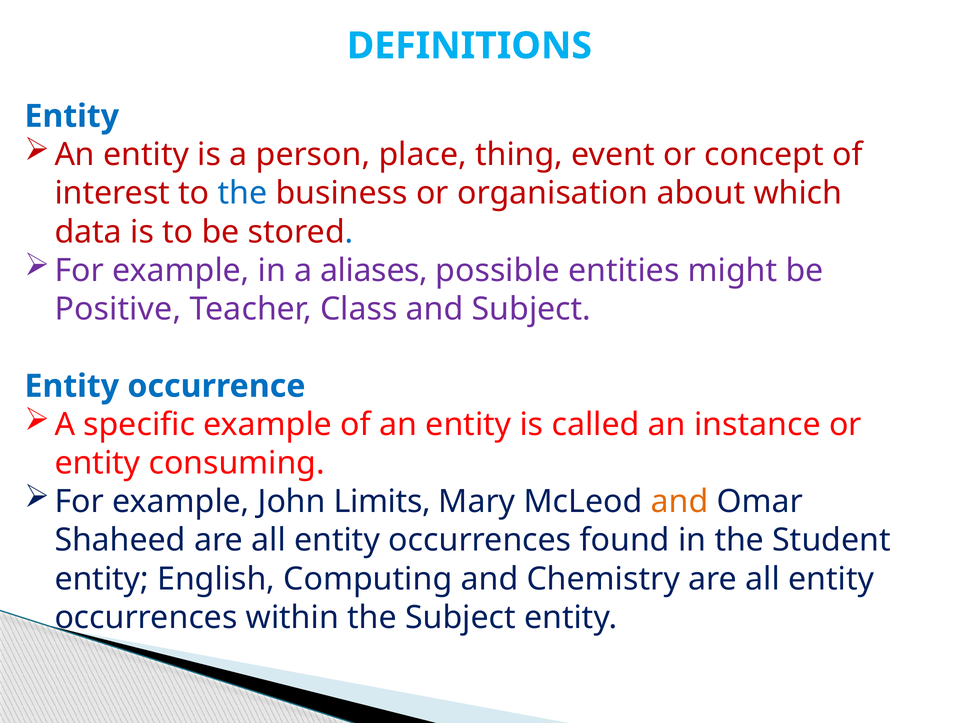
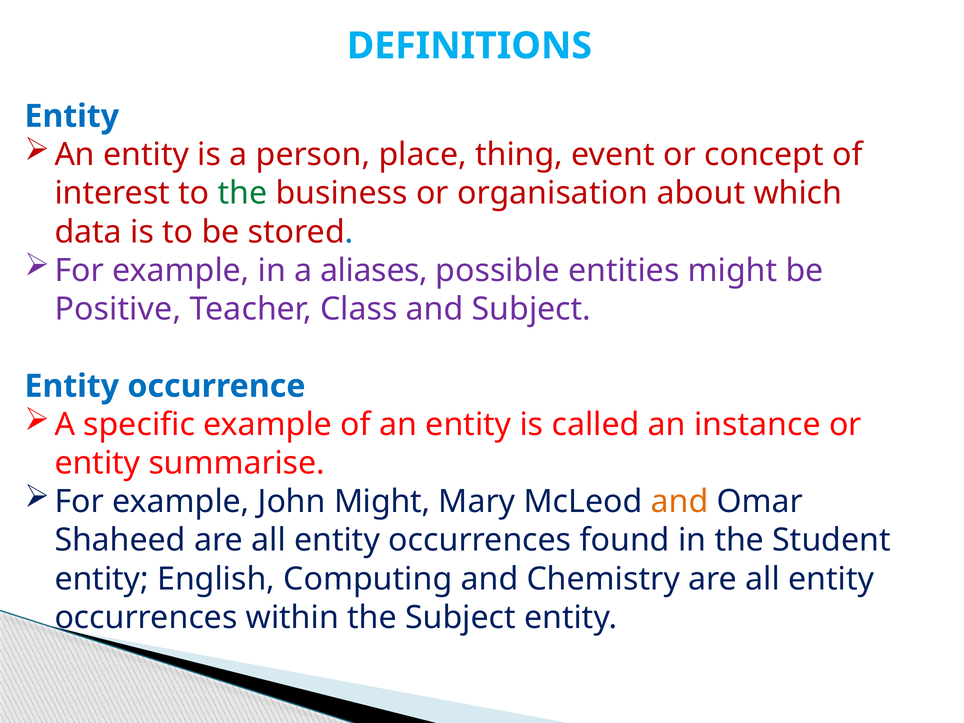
the colour: blue -> green (243, 193)
consuming: consuming -> summarise (237, 463)
John Limits: Limits -> Might (382, 502)
